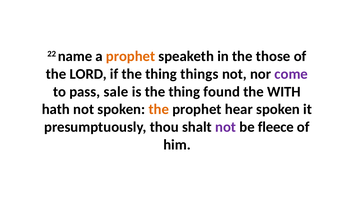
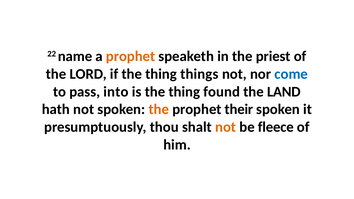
those: those -> priest (273, 56)
come colour: purple -> blue (291, 74)
sale: sale -> into (116, 92)
WITH: WITH -> LAND (284, 92)
hear: hear -> their (239, 109)
not colour: purple -> orange (226, 127)
